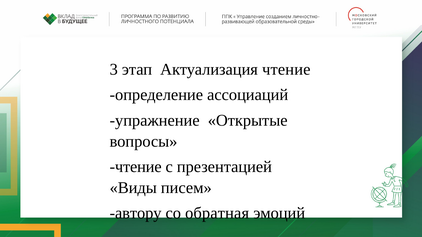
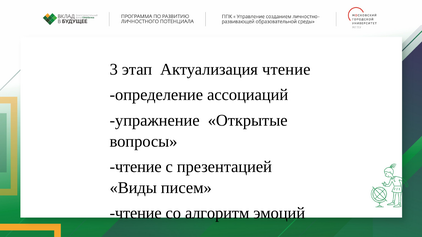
автору: автору -> чтение (136, 214)
обратная: обратная -> алгоритм (217, 214)
